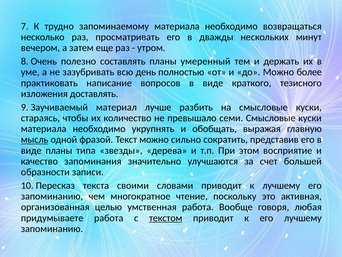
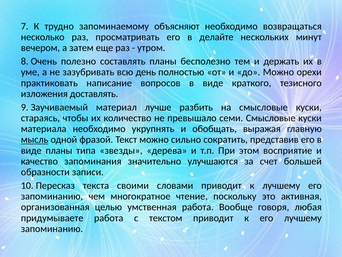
запоминаемому материала: материала -> объясняют (177, 26)
дважды: дважды -> делайте (216, 37)
умеренный: умеренный -> бесполезно (206, 61)
более: более -> орехи (309, 72)
текстом underline: present -> none (166, 218)
